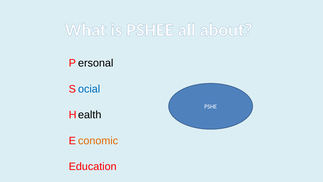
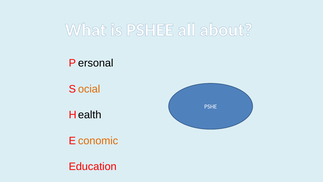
ocial colour: blue -> orange (89, 89)
